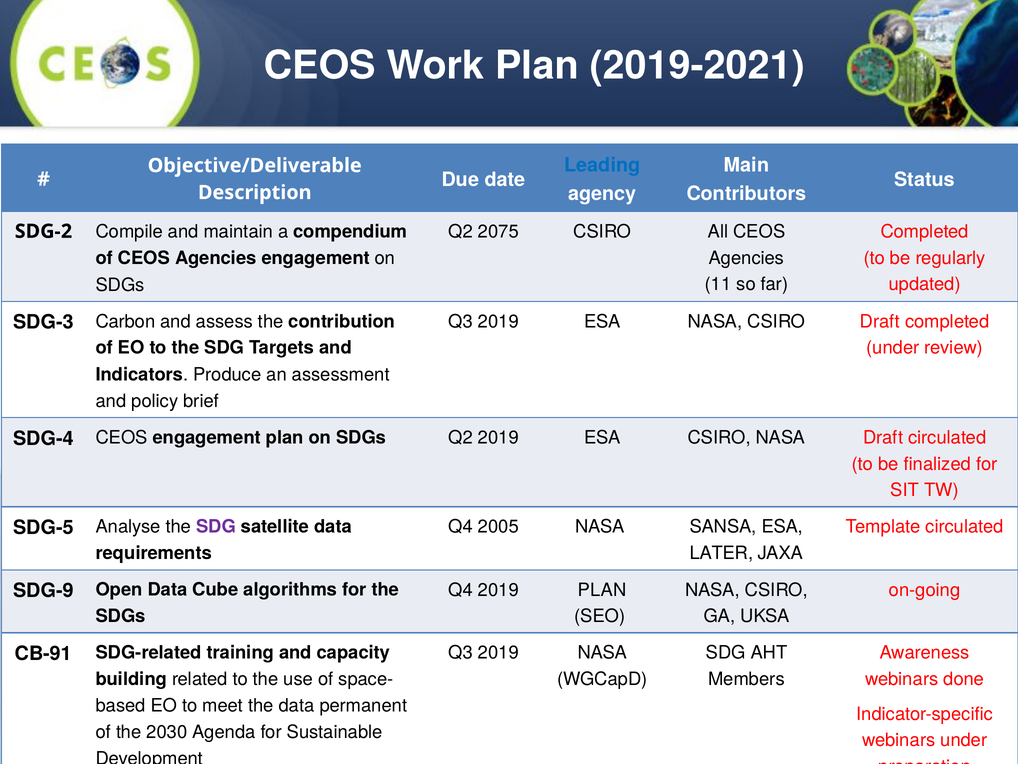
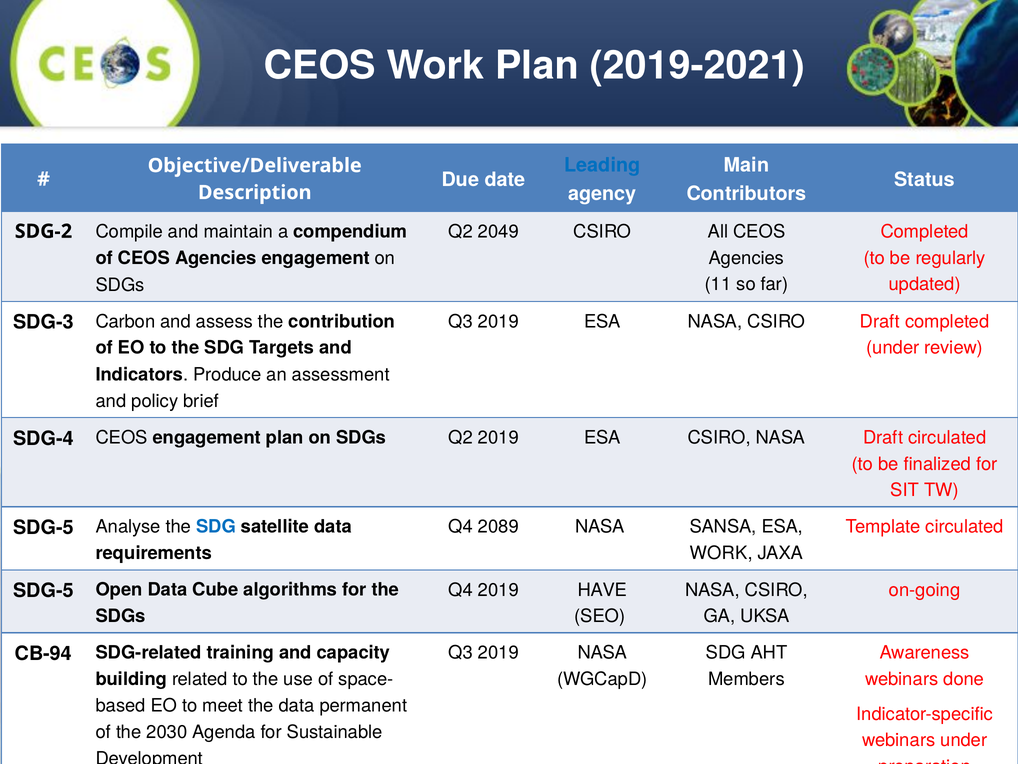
2075: 2075 -> 2049 (498, 231)
2005: 2005 -> 2089 (498, 526)
SDG colour: purple -> blue (216, 526)
LATER: LATER -> WORK (721, 553)
2019 PLAN: PLAN -> HAVE (602, 590)
SDG-9: SDG-9 -> SDG-5 (43, 591)
CB-91: CB-91 -> CB-94 (43, 653)
